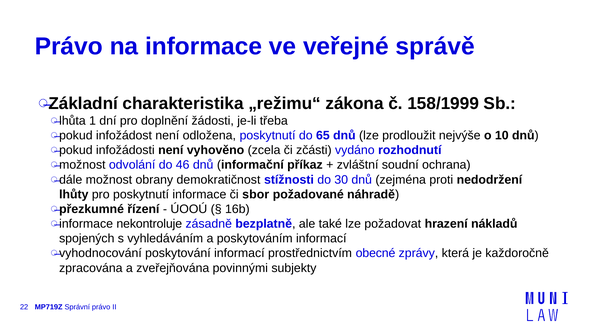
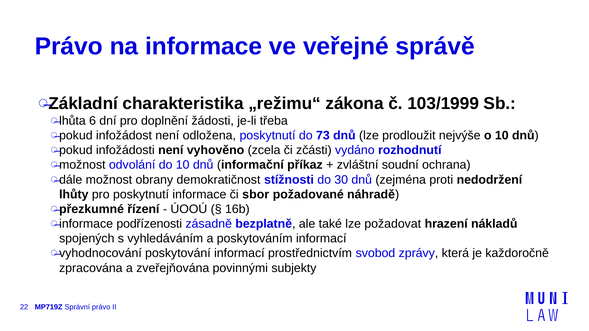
158/1999: 158/1999 -> 103/1999 (443, 104)
1: 1 -> 6 (93, 121)
65: 65 -> 73 (323, 136)
do 46: 46 -> 10 (183, 165)
nekontroluje: nekontroluje -> podřízenosti (149, 224)
obecné: obecné -> svobod (375, 253)
